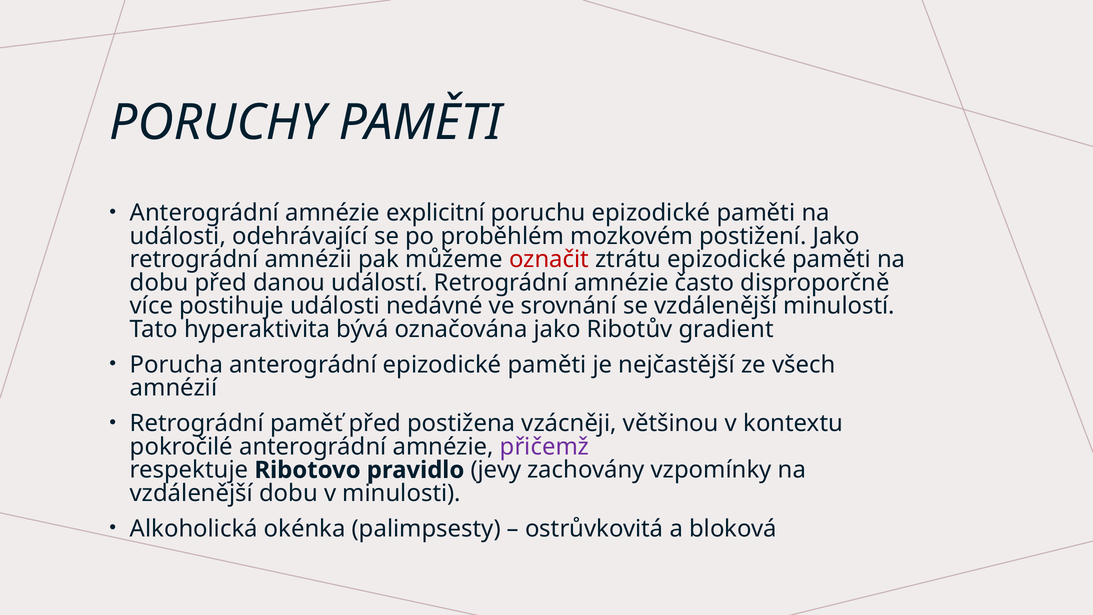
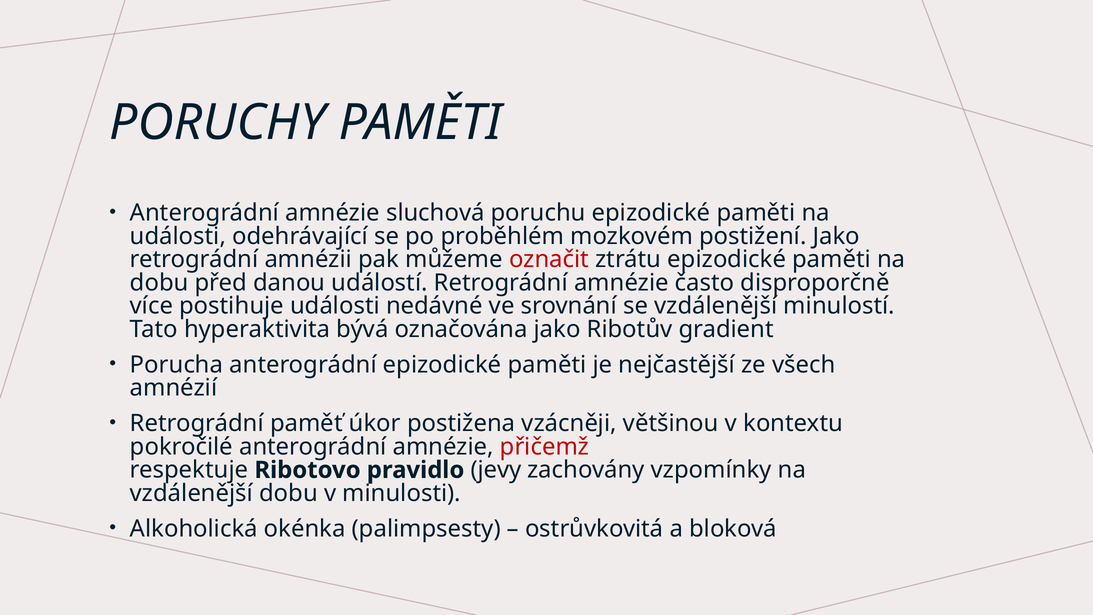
explicitní: explicitní -> sluchová (435, 213)
paměť před: před -> úkor (375, 423)
přičemž colour: purple -> red (545, 447)
